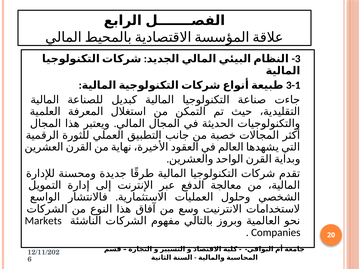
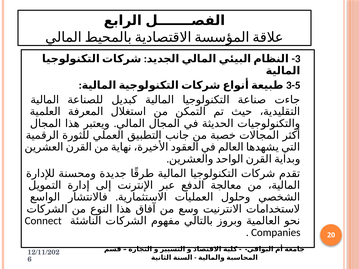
3-1: 3-1 -> 3-5 (293, 85)
Markets: Markets -> Connect (43, 221)
